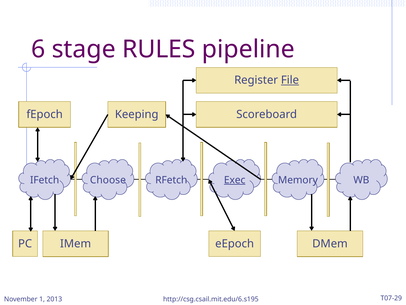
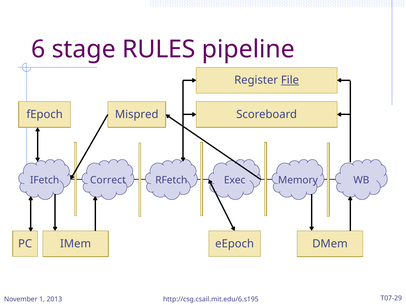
Keeping: Keeping -> Mispred (137, 114)
Choose: Choose -> Correct (108, 180)
Exec underline: present -> none (235, 180)
